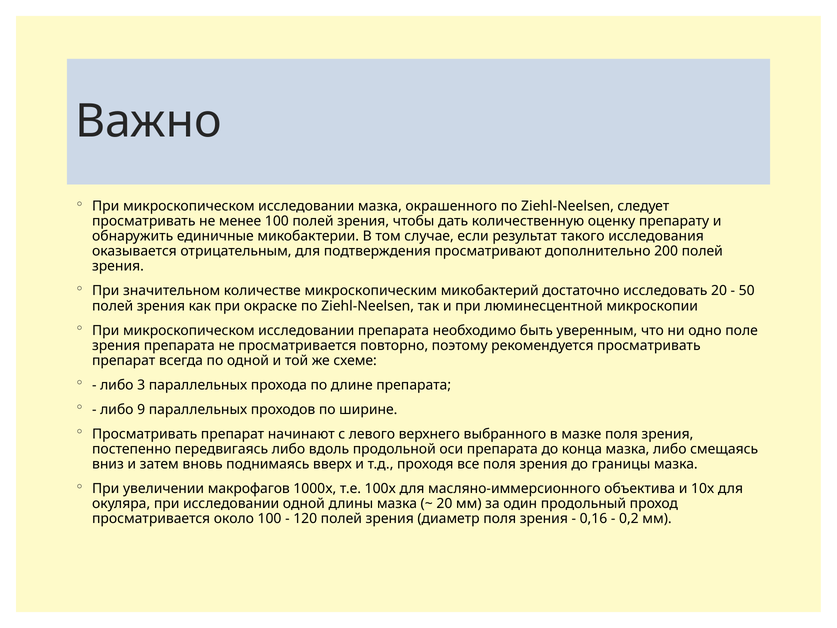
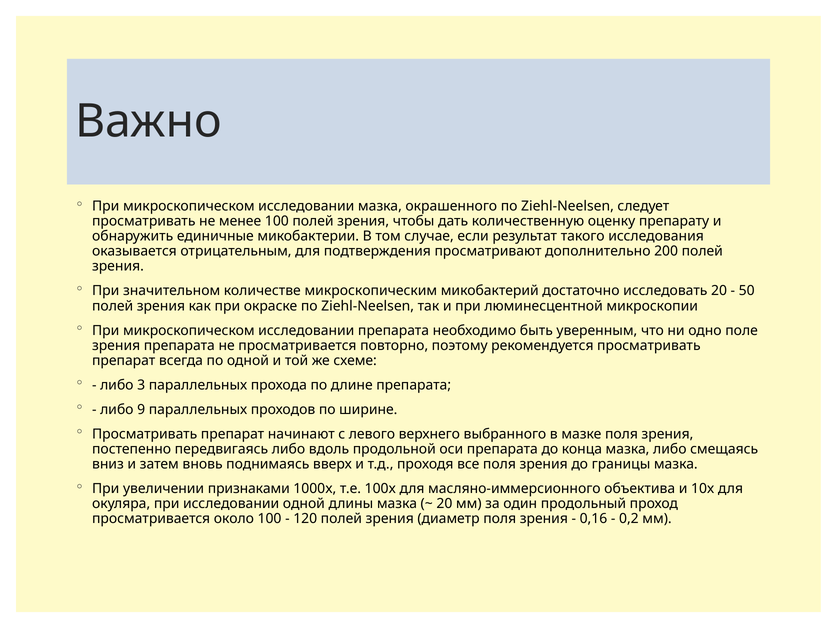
макрофагов: макрофагов -> признаками (249, 488)
